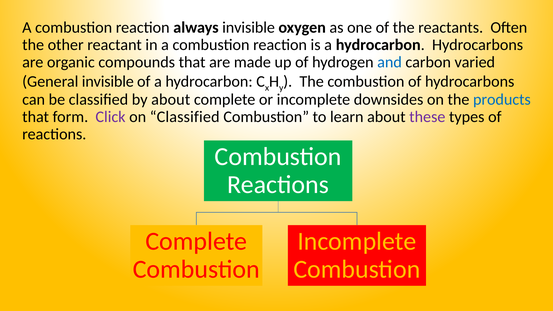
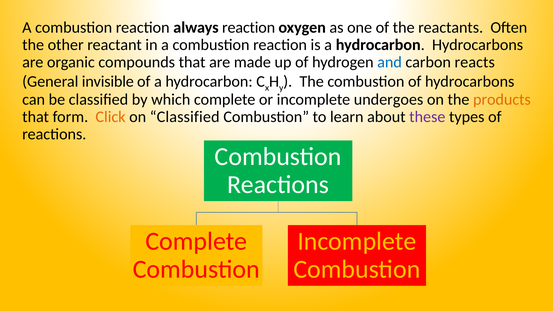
always invisible: invisible -> reaction (249, 27)
varied: varied -> reacts (475, 62)
by about: about -> which (171, 99)
downsides: downsides -> undergoes (389, 99)
products colour: blue -> orange (502, 99)
Click colour: purple -> orange (111, 117)
